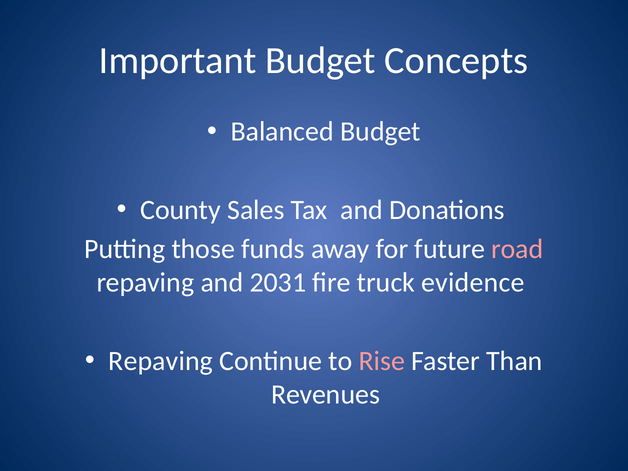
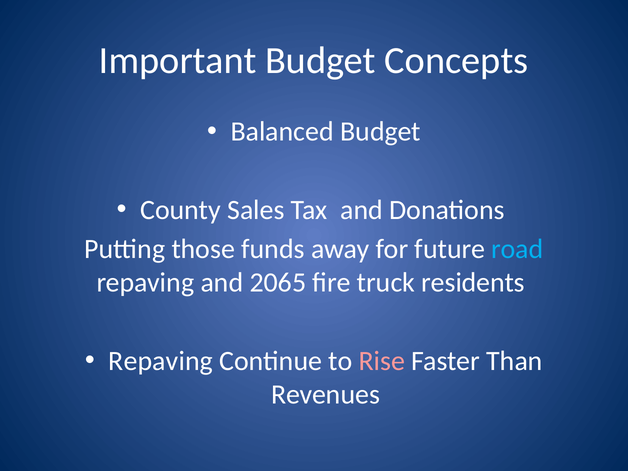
road colour: pink -> light blue (517, 249)
2031: 2031 -> 2065 (278, 283)
evidence: evidence -> residents (473, 283)
